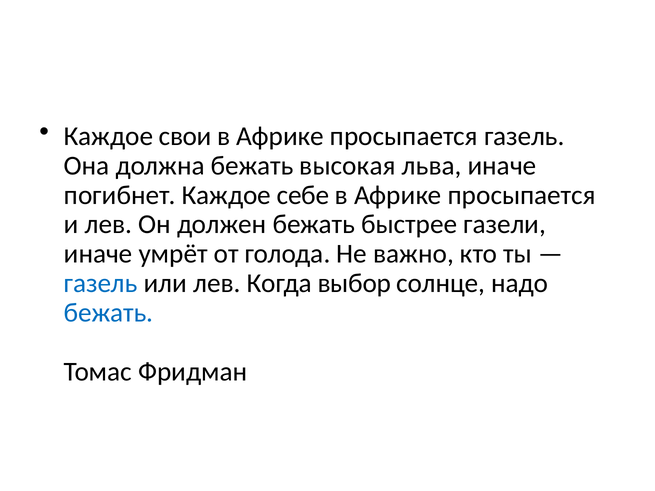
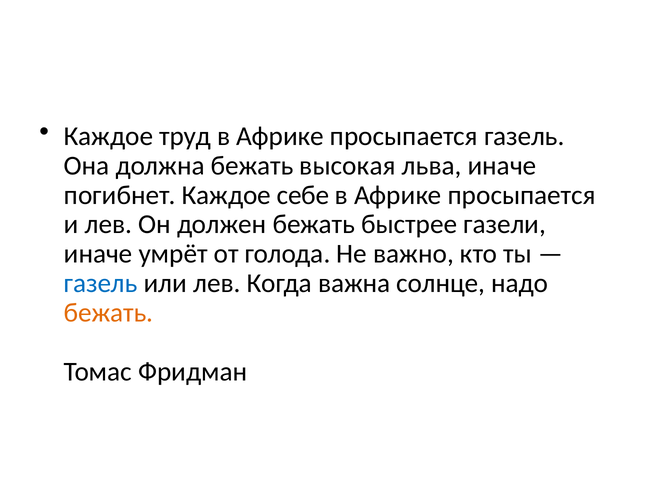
свои: свои -> труд (185, 136)
выбор: выбор -> важна (354, 284)
бежать colour: blue -> orange (109, 313)
